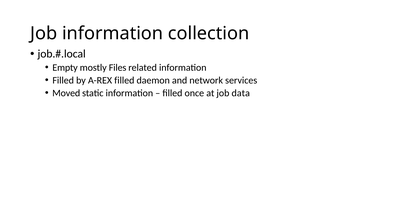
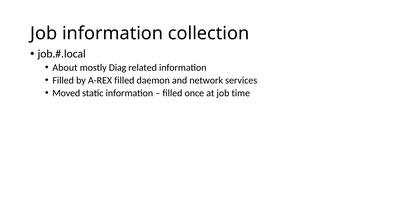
Empty: Empty -> About (65, 68)
Files: Files -> Diag (118, 68)
data: data -> time (241, 93)
